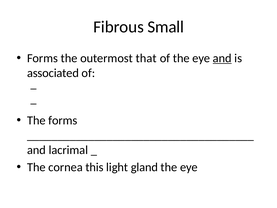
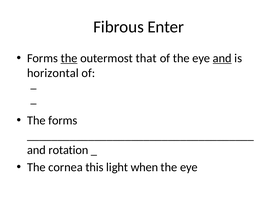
Small: Small -> Enter (166, 27)
the underline: none -> present (69, 58)
associated: associated -> horizontal (53, 73)
lacrimal: lacrimal -> rotation (68, 150)
gland: gland -> when (144, 167)
